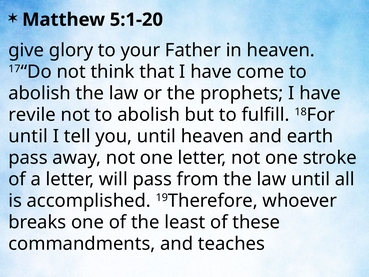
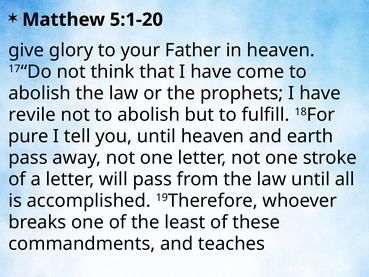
until: until -> pure (28, 136)
